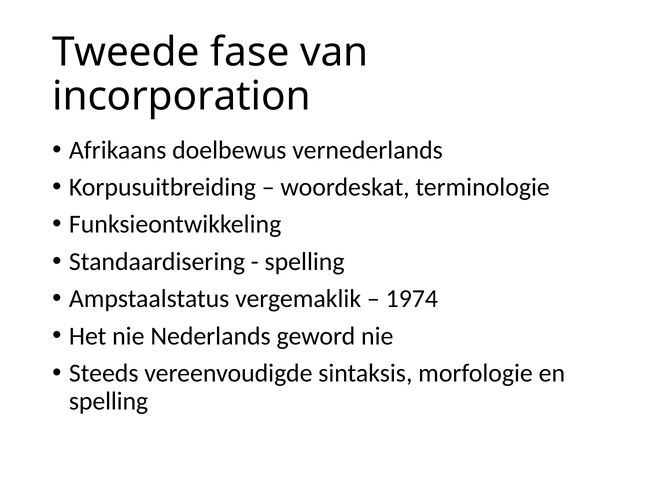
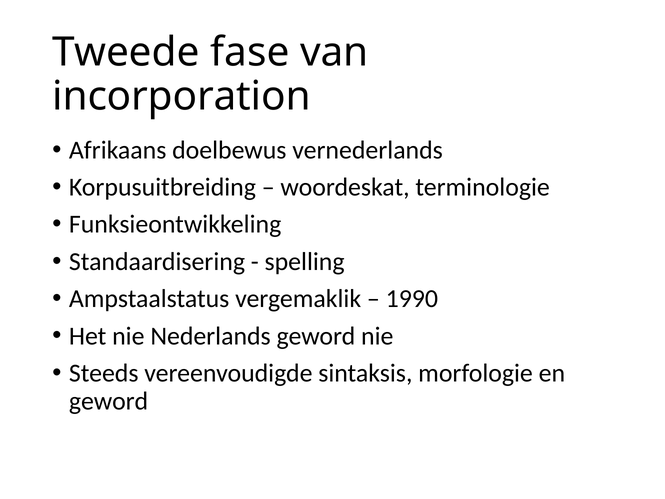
1974: 1974 -> 1990 (412, 299)
spelling: spelling -> geword (109, 401)
